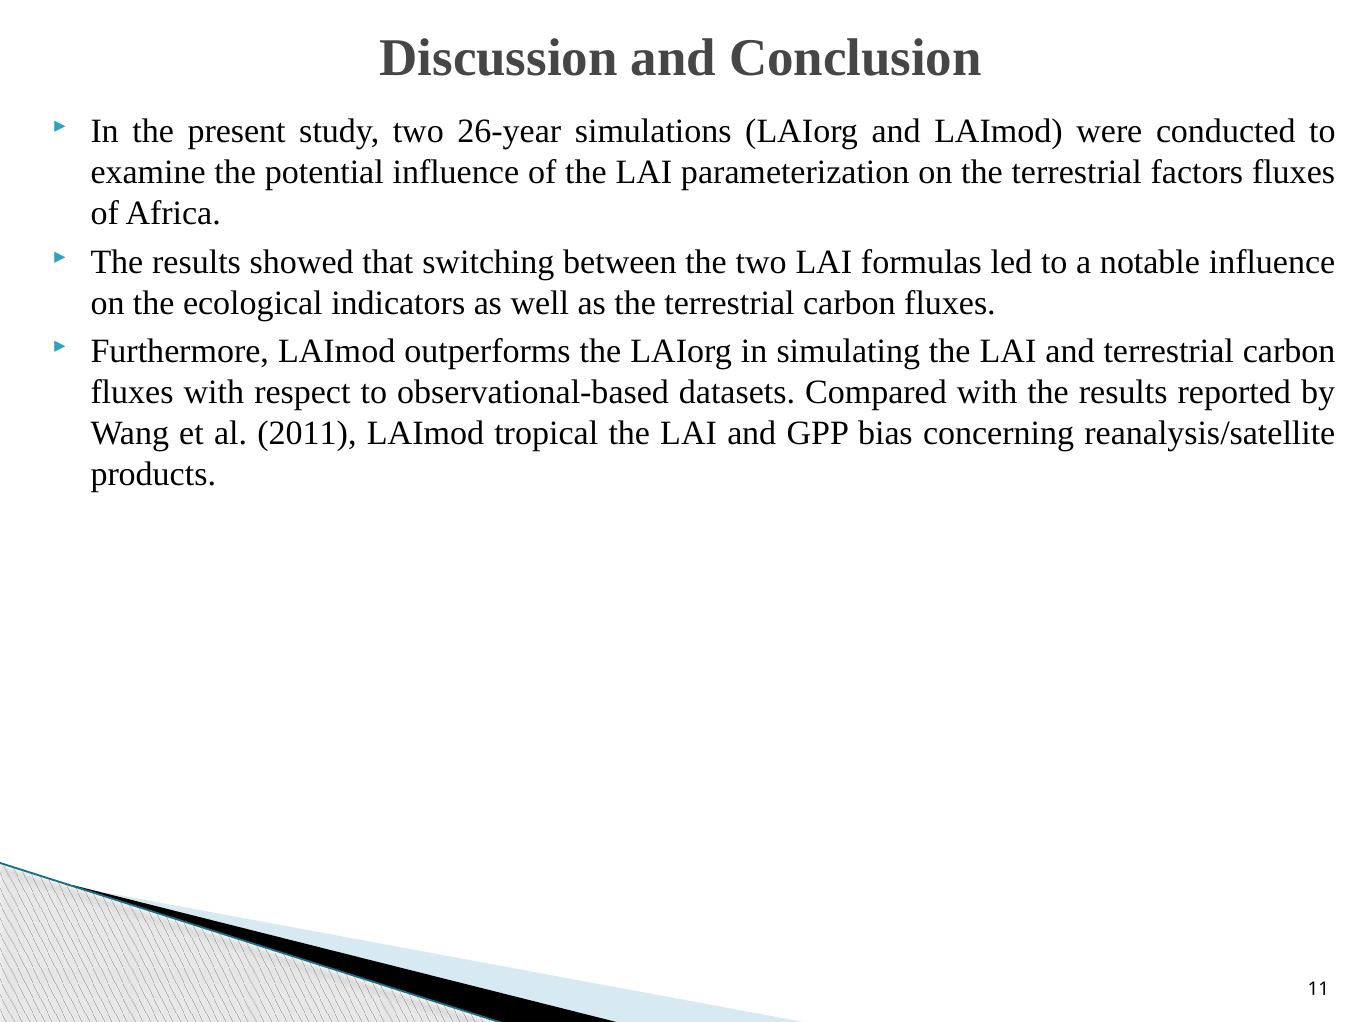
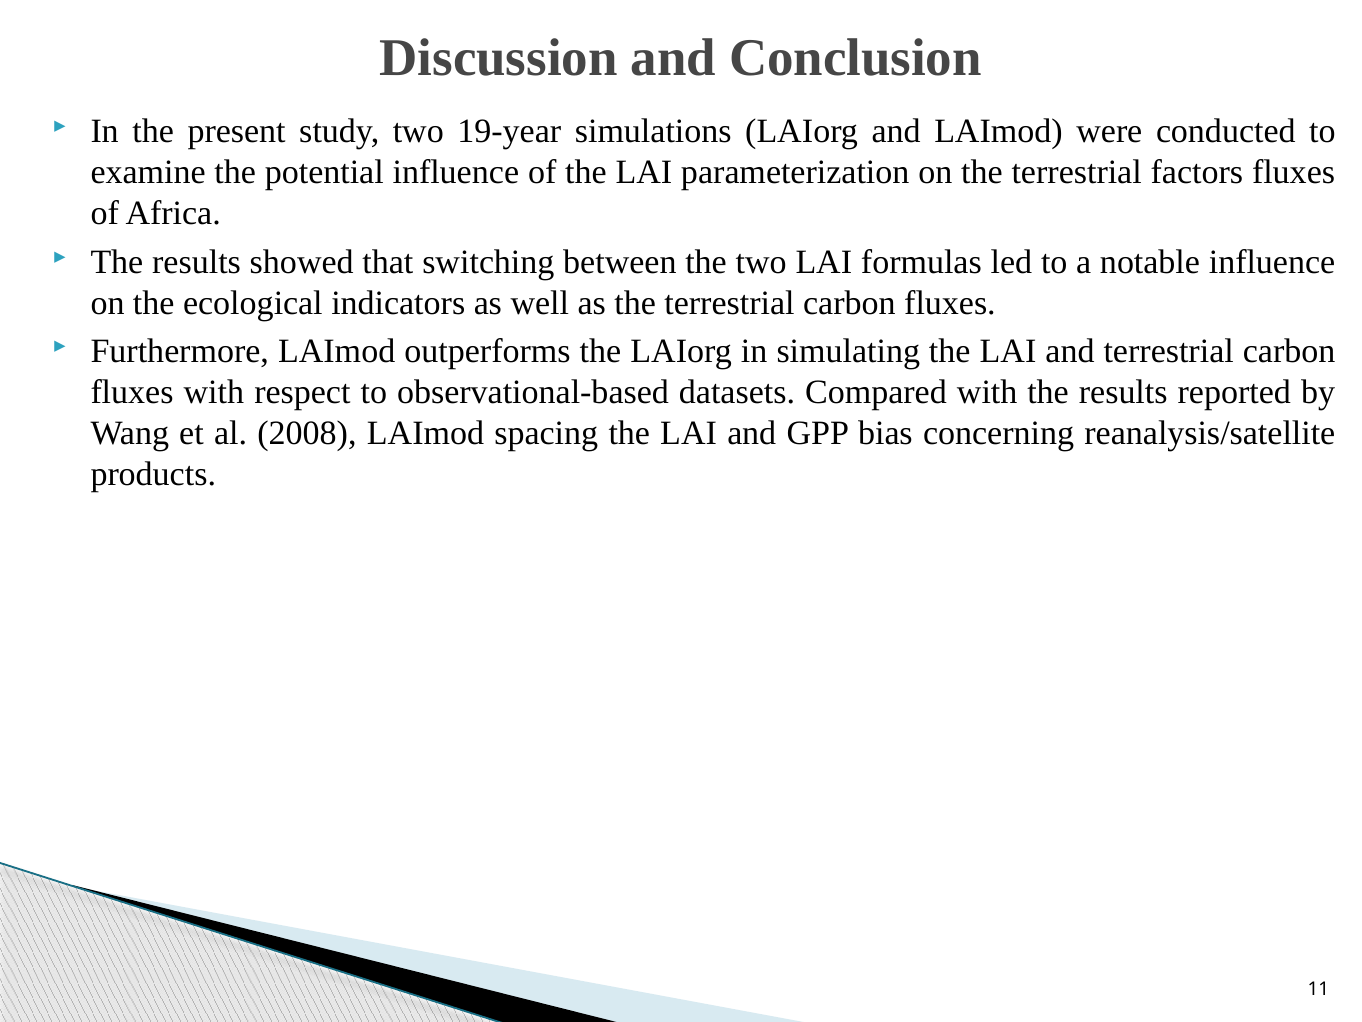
26-year: 26-year -> 19-year (509, 132)
2011: 2011 -> 2008 (307, 433)
tropical: tropical -> spacing (546, 433)
